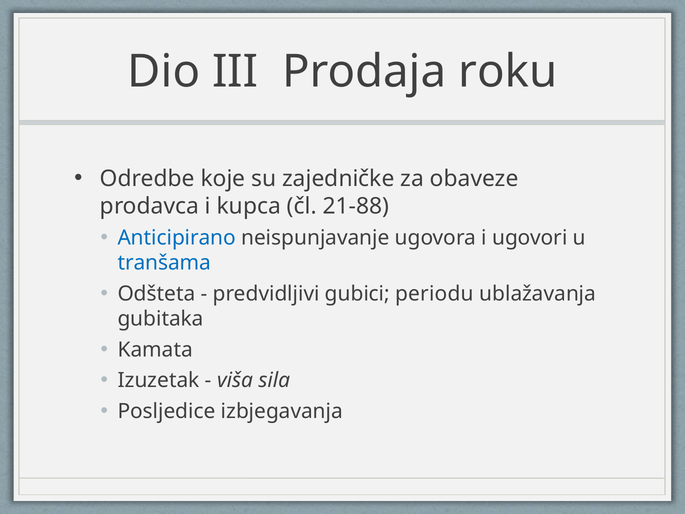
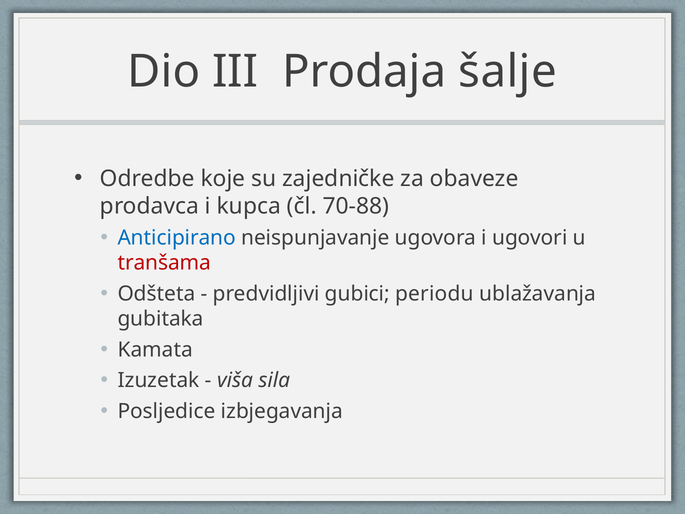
roku: roku -> šalje (508, 72)
21-88: 21-88 -> 70-88 (356, 206)
tranšama colour: blue -> red (164, 263)
